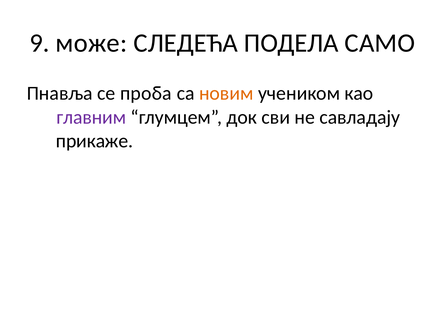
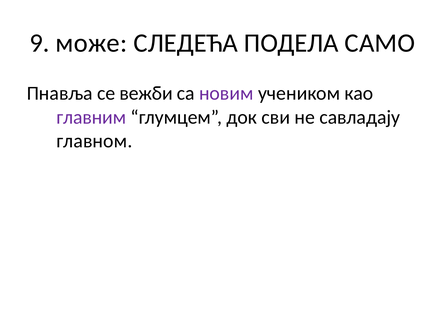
проба: проба -> вежби (146, 93)
новим colour: orange -> purple (226, 93)
прикаже: прикаже -> главном (94, 141)
